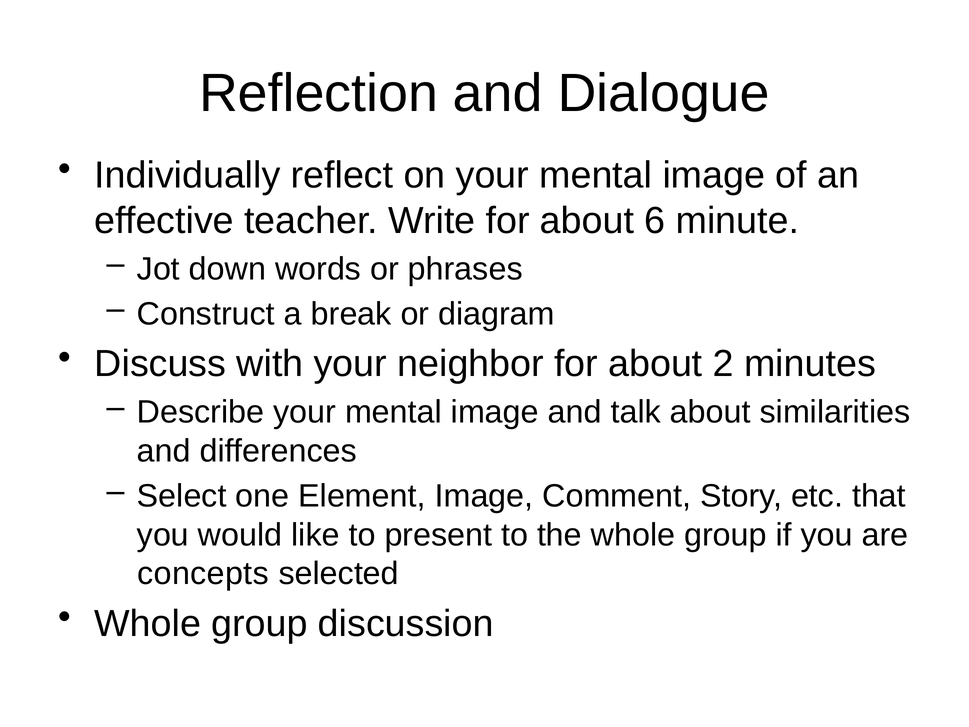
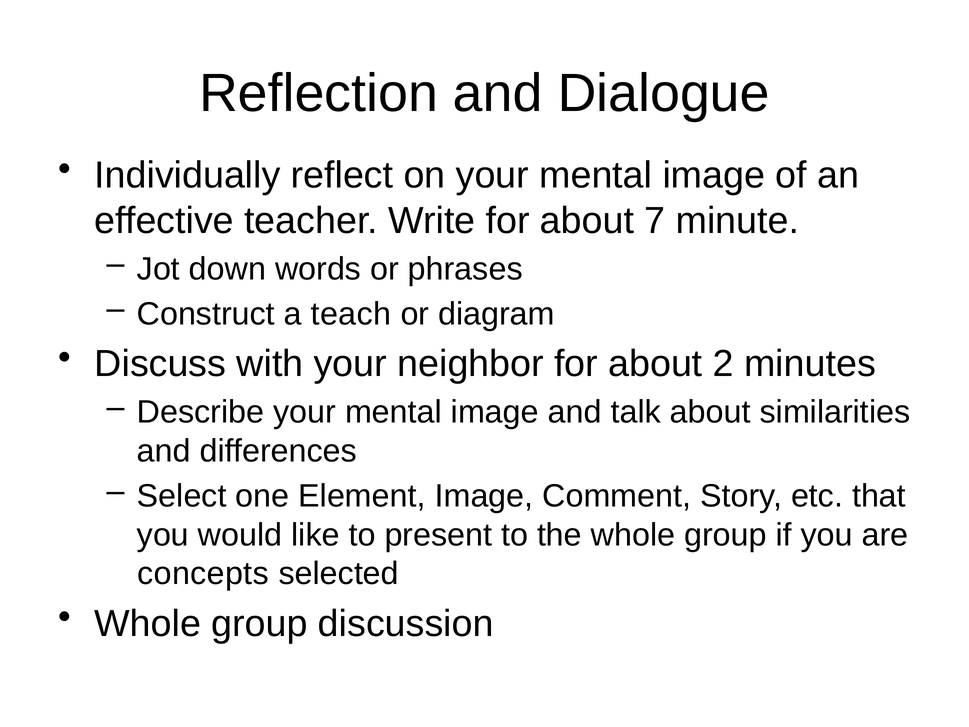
6: 6 -> 7 (655, 221)
break: break -> teach (351, 314)
